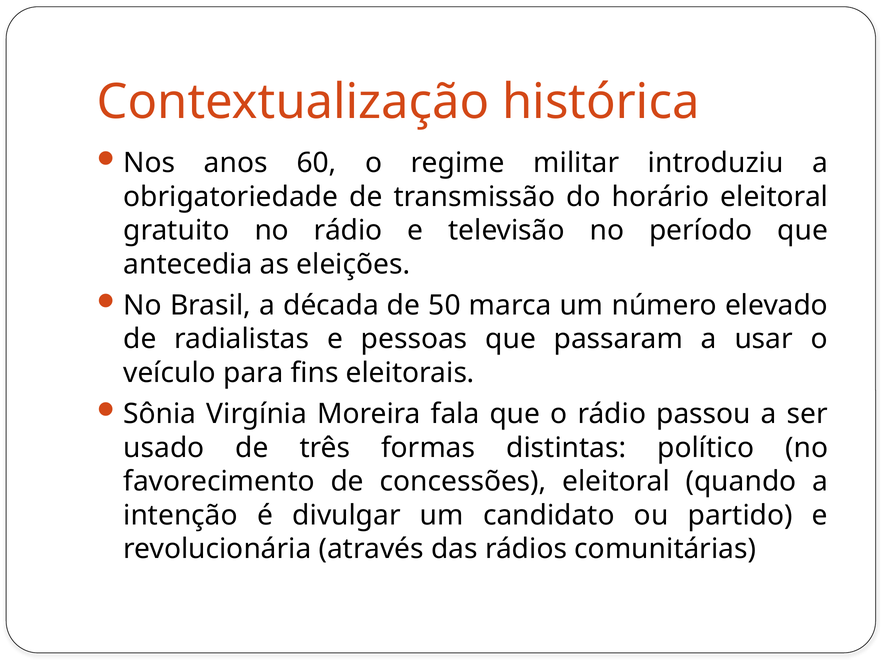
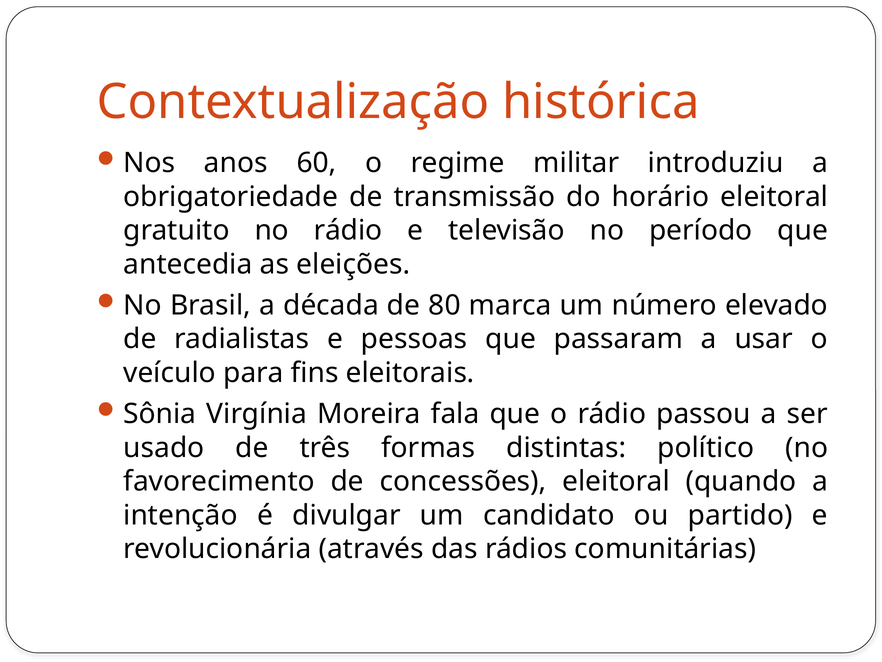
50: 50 -> 80 (445, 305)
